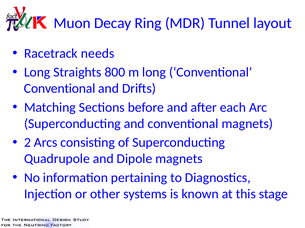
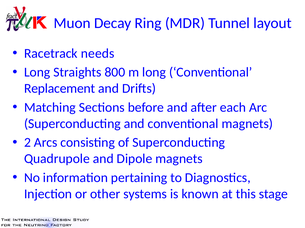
Conventional: Conventional -> Replacement (60, 89)
